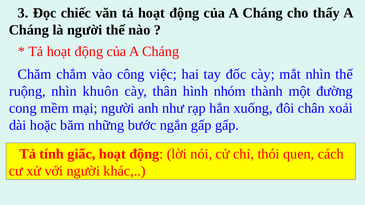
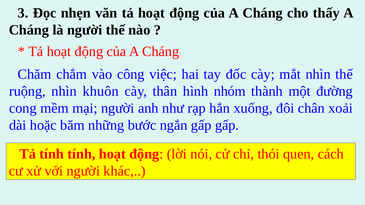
chiếc: chiếc -> nhẹn (76, 13)
tính giấc: giấc -> tính (81, 154)
